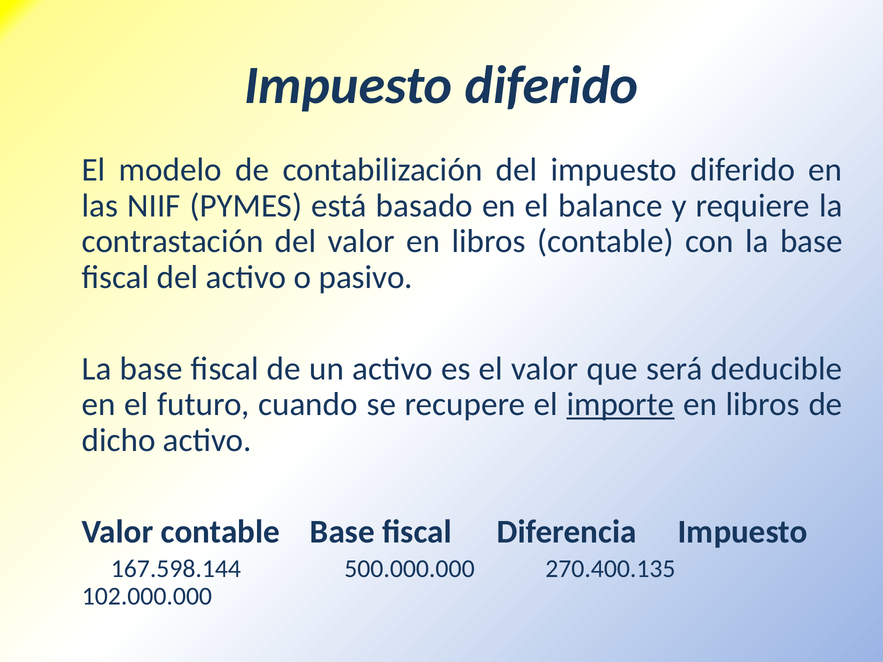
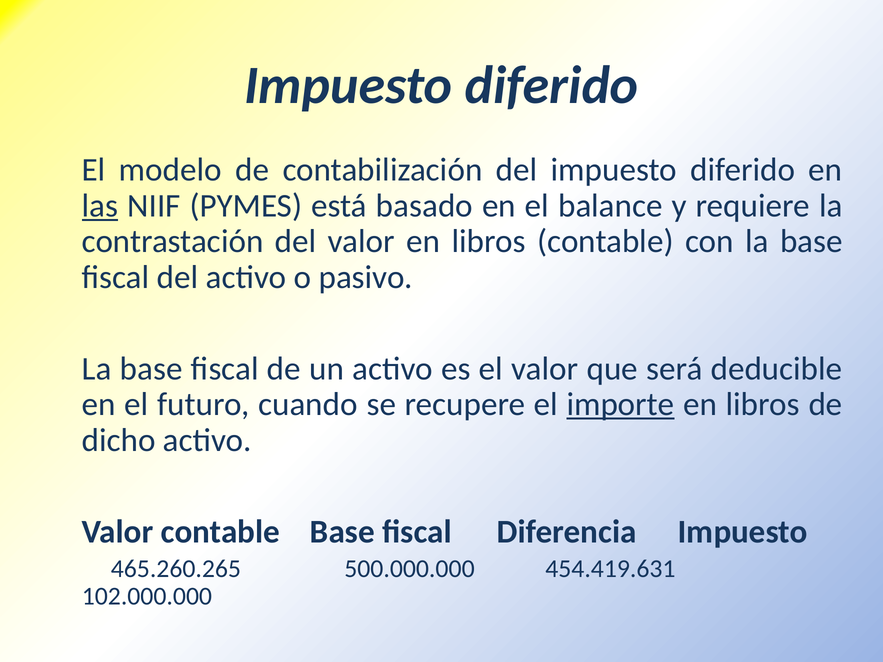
las underline: none -> present (100, 206)
167.598.144: 167.598.144 -> 465.260.265 (176, 569)
270.400.135: 270.400.135 -> 454.419.631 (610, 569)
